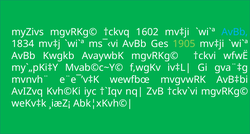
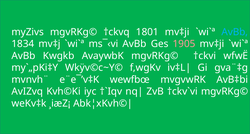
1602: 1602 -> 1801 (147, 32)
1905 colour: light green -> pink (184, 44)
Mvab©c~Y©: Mvab©c~Y© -> Wkÿv©c~Y© (94, 68)
